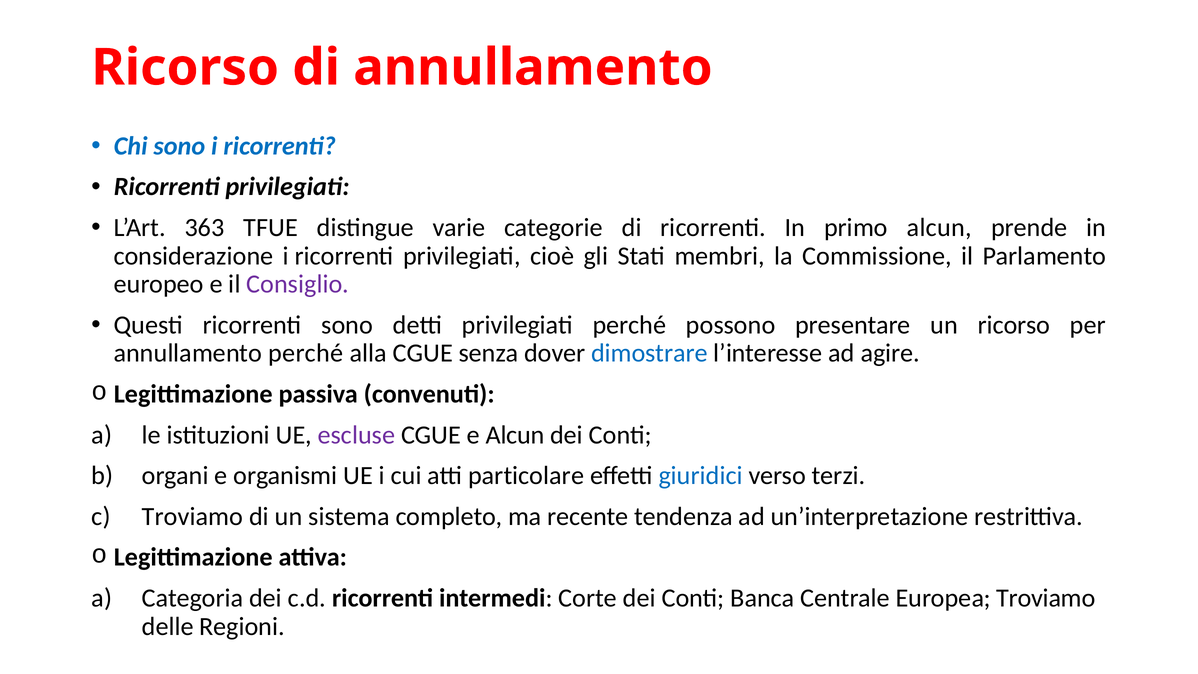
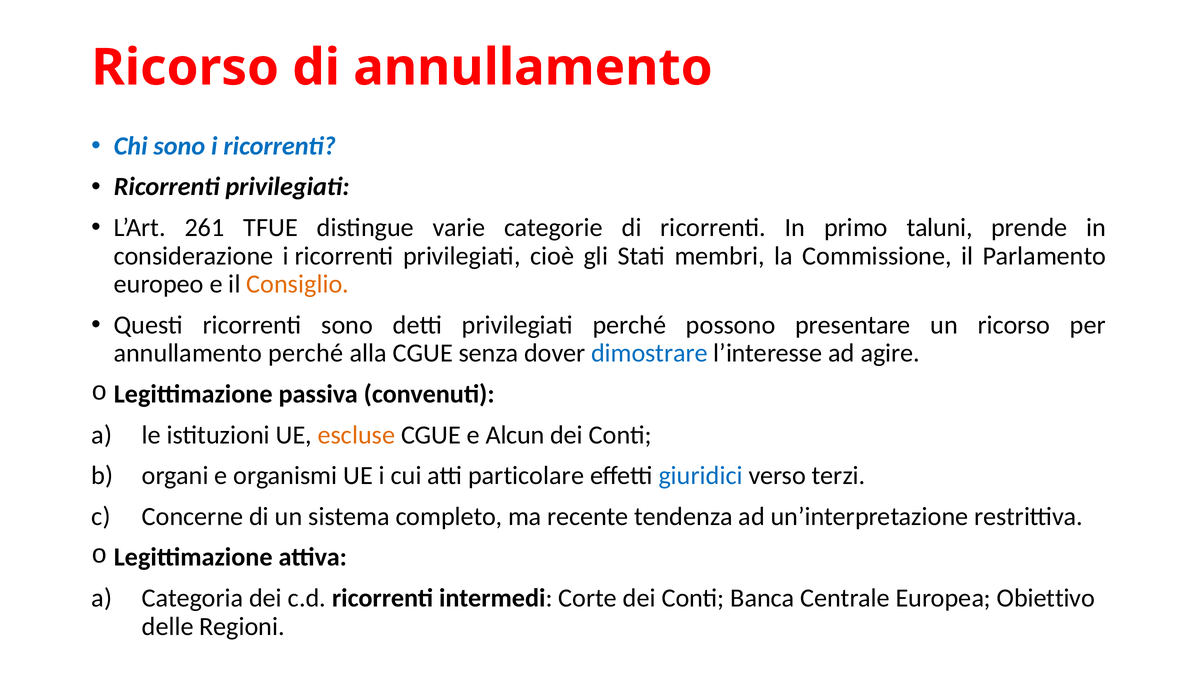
363: 363 -> 261 (205, 228)
primo alcun: alcun -> taluni (940, 228)
Consiglio colour: purple -> orange (298, 284)
escluse colour: purple -> orange (356, 435)
Troviamo: Troviamo -> Concerne (193, 516)
Europea Troviamo: Troviamo -> Obiettivo (1046, 598)
